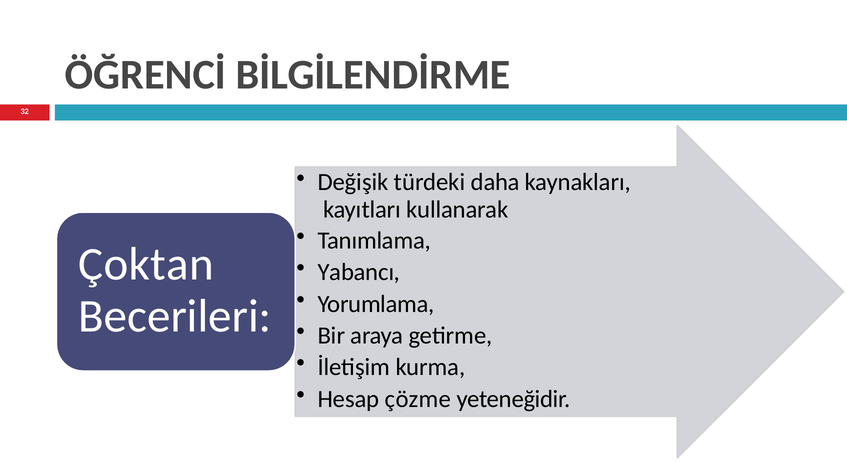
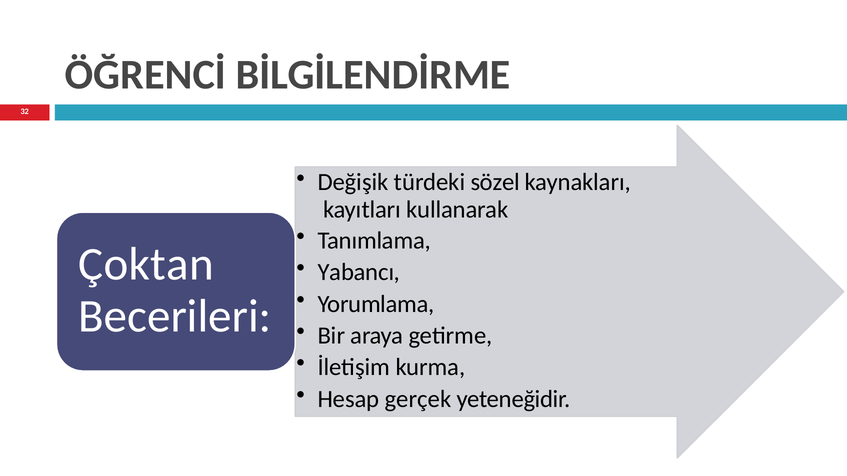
daha: daha -> sözel (495, 183)
çözme: çözme -> gerçek (418, 399)
